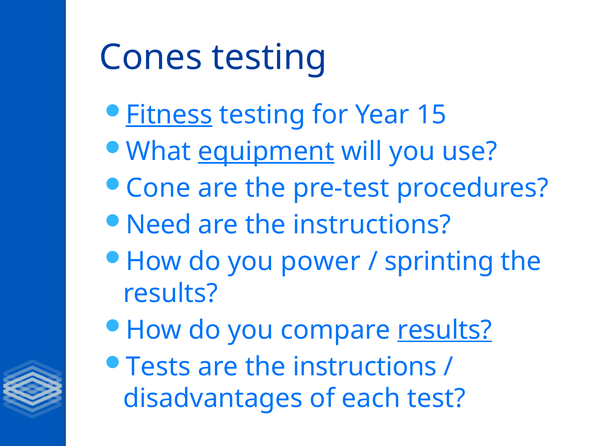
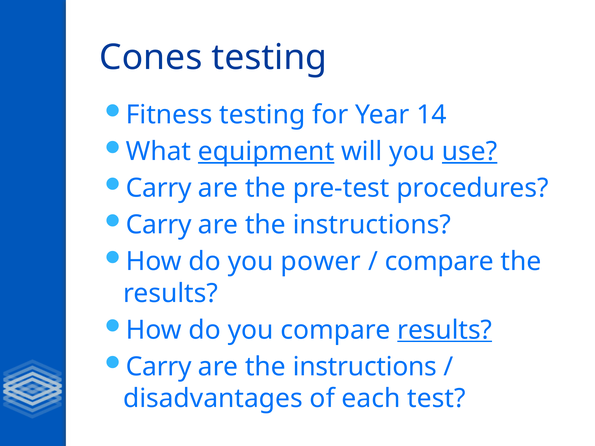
Fitness underline: present -> none (169, 115)
15: 15 -> 14 (432, 115)
use underline: none -> present (470, 152)
Cone: Cone -> Carry (159, 188)
Need: Need -> Carry (159, 225)
sprinting: sprinting -> compare (439, 262)
Tests: Tests -> Carry (159, 367)
